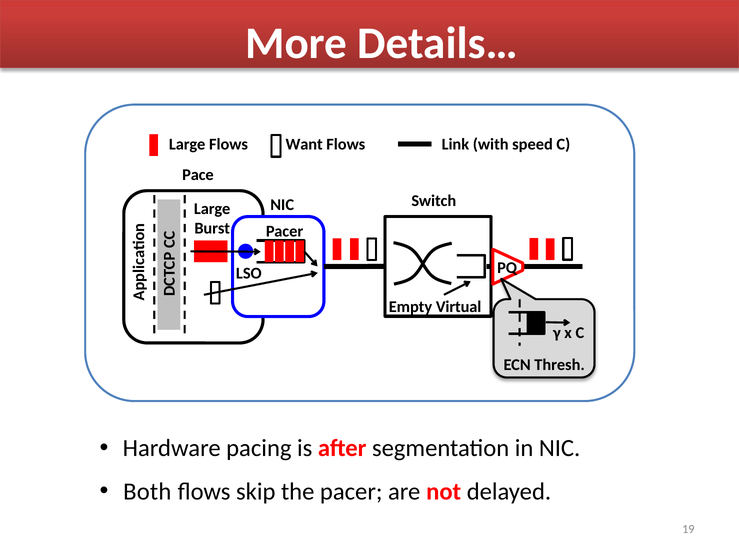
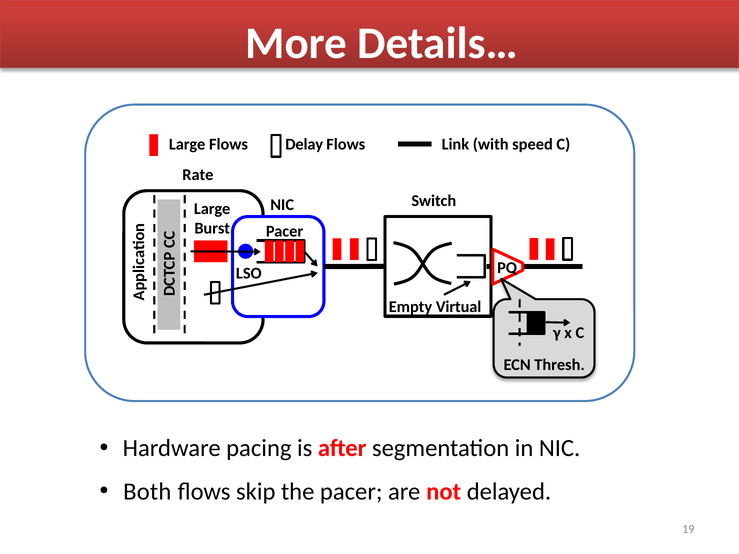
Want: Want -> Delay (304, 145)
Pace: Pace -> Rate (198, 175)
